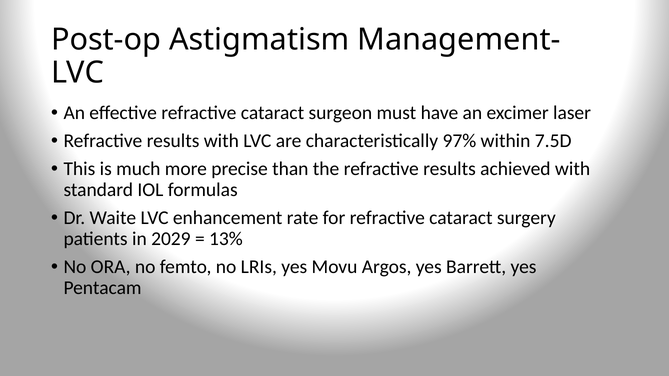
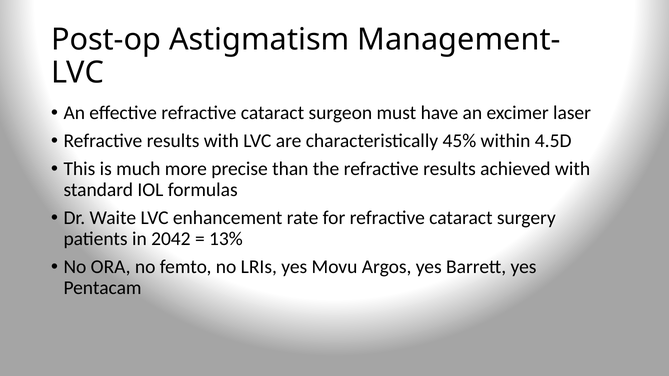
97%: 97% -> 45% (459, 141)
7.5D: 7.5D -> 4.5D (553, 141)
2029: 2029 -> 2042 (171, 239)
